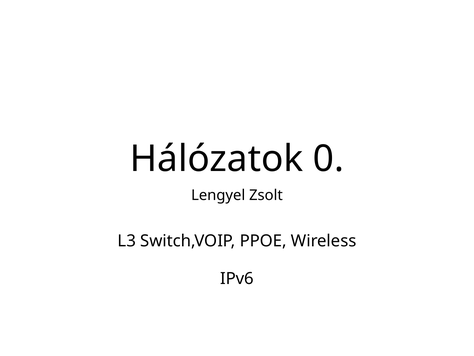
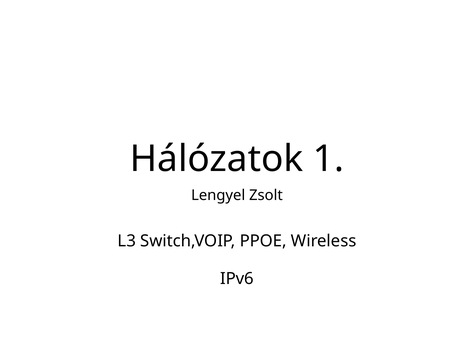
0: 0 -> 1 (328, 159)
